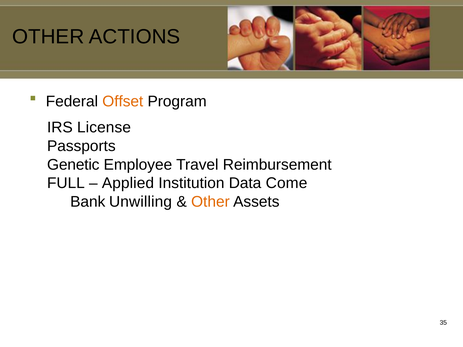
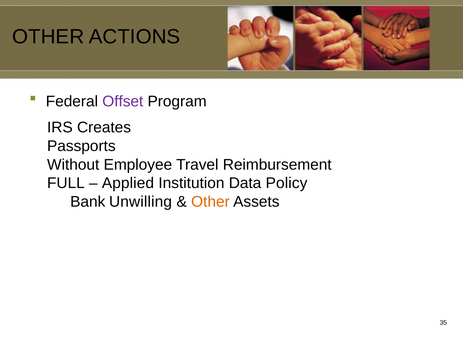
Offset colour: orange -> purple (123, 101)
License: License -> Creates (104, 128)
Genetic: Genetic -> Without (73, 165)
Come: Come -> Policy (287, 183)
